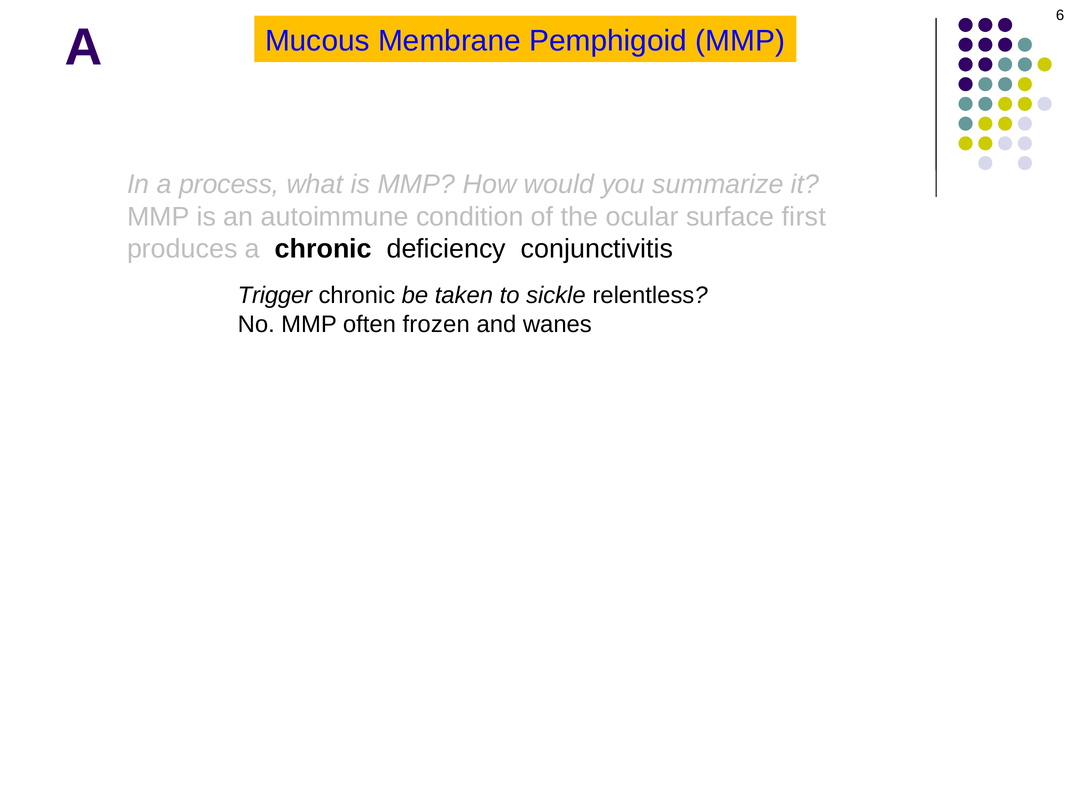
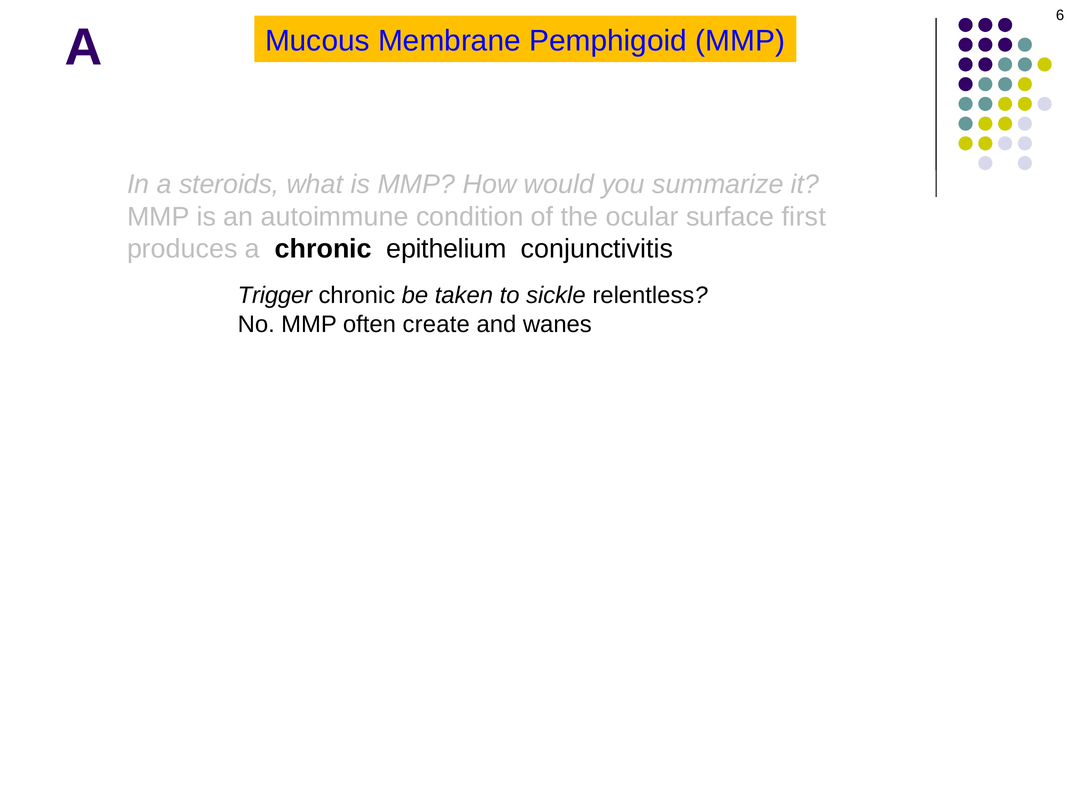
process: process -> steroids (229, 185)
deficiency: deficiency -> epithelium (446, 249)
frozen: frozen -> create (436, 324)
